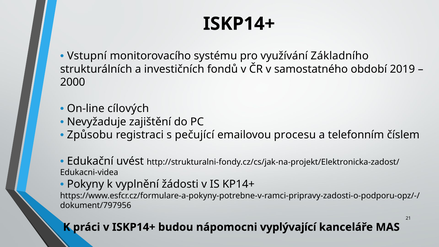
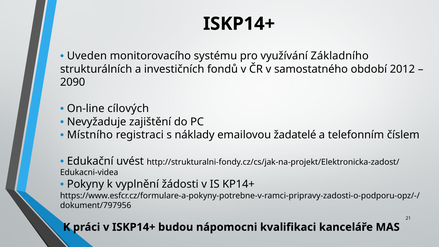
Vstupní: Vstupní -> Uveden (87, 56)
2019: 2019 -> 2012 (402, 69)
2000: 2000 -> 2090 (73, 82)
Způsobu: Způsobu -> Místního (90, 135)
pečující: pečující -> náklady (195, 135)
procesu: procesu -> žadatelé (295, 135)
vyplývající: vyplývající -> kvalifikaci (288, 227)
